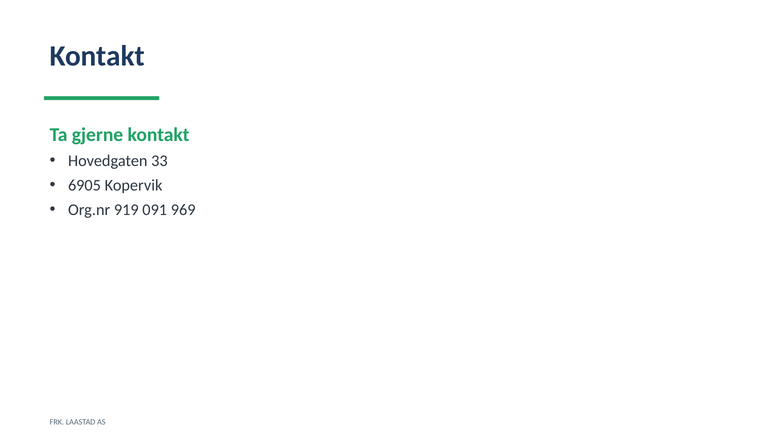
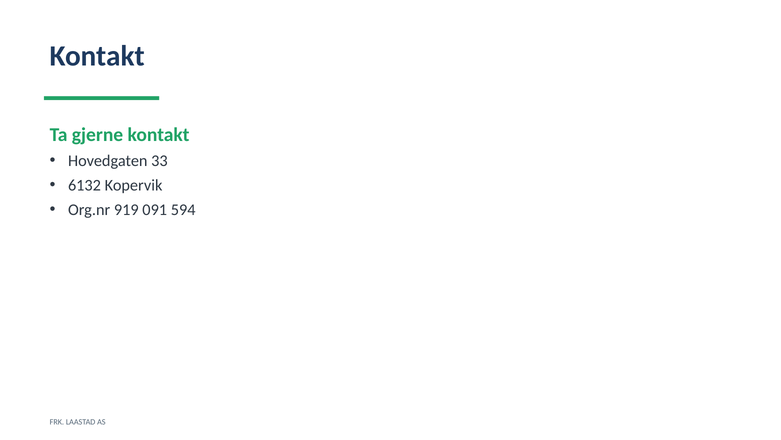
6905: 6905 -> 6132 (84, 185)
969: 969 -> 594 (183, 209)
